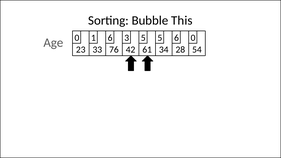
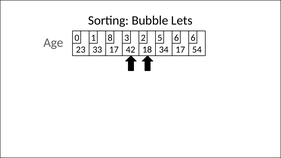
This: This -> Lets (182, 20)
1 6: 6 -> 8 (110, 38)
3 5: 5 -> 2 (143, 38)
6 0: 0 -> 6 (193, 38)
33 76: 76 -> 17 (114, 50)
61: 61 -> 18 (147, 50)
34 28: 28 -> 17 (180, 50)
